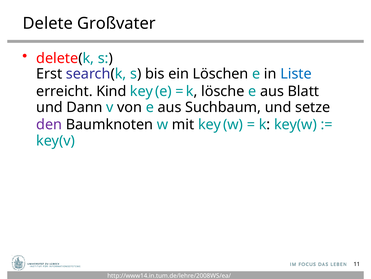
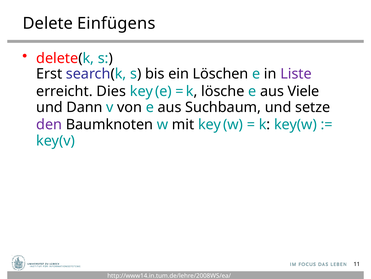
Großvater: Großvater -> Einfügens (116, 23)
Liste colour: blue -> purple (296, 74)
Kind: Kind -> Dies (111, 91)
Blatt: Blatt -> Viele (303, 91)
